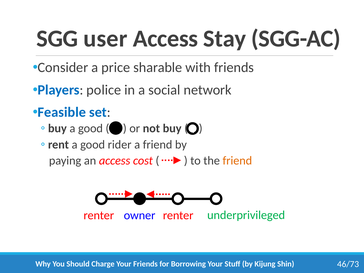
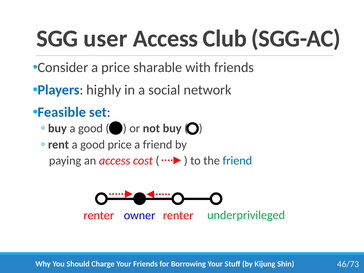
Stay: Stay -> Club (225, 39)
police: police -> highly (104, 90)
good rider: rider -> price (120, 145)
friend colour: orange -> blue (237, 161)
